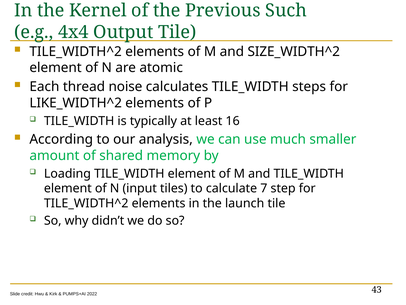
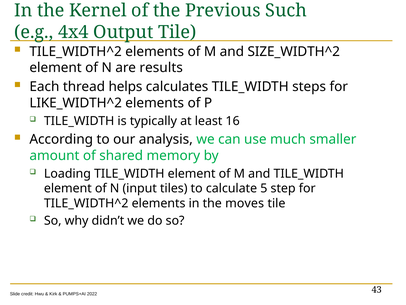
atomic: atomic -> results (161, 68)
noise: noise -> helps (125, 87)
7: 7 -> 5 (264, 188)
launch: launch -> moves (245, 203)
